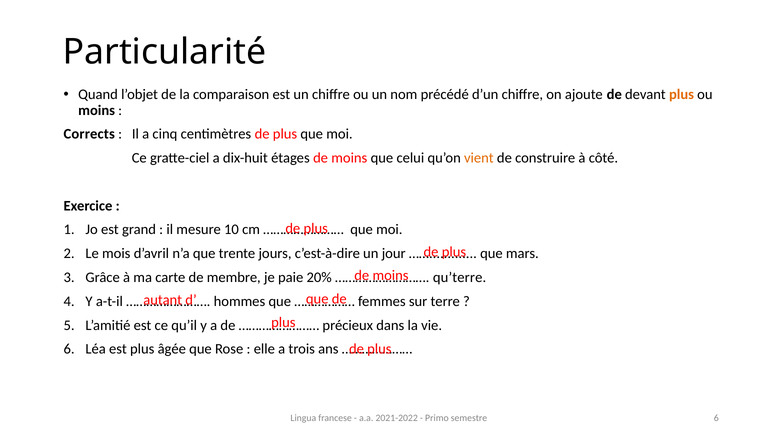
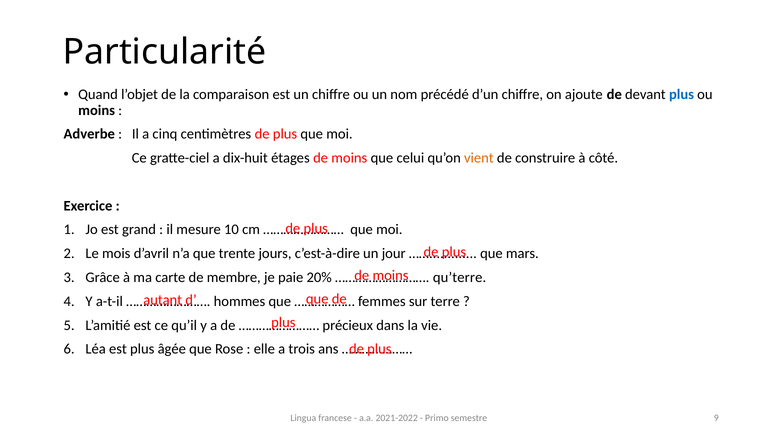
plus colour: orange -> blue (682, 94)
Corrects: Corrects -> Adverbe (89, 134)
semestre 6: 6 -> 9 (716, 418)
